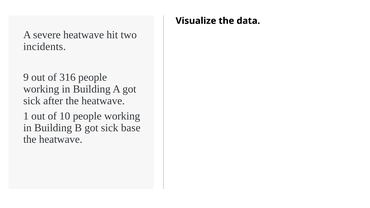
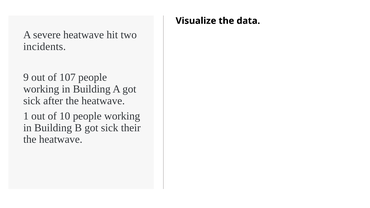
316: 316 -> 107 (68, 77)
base: base -> their (131, 128)
